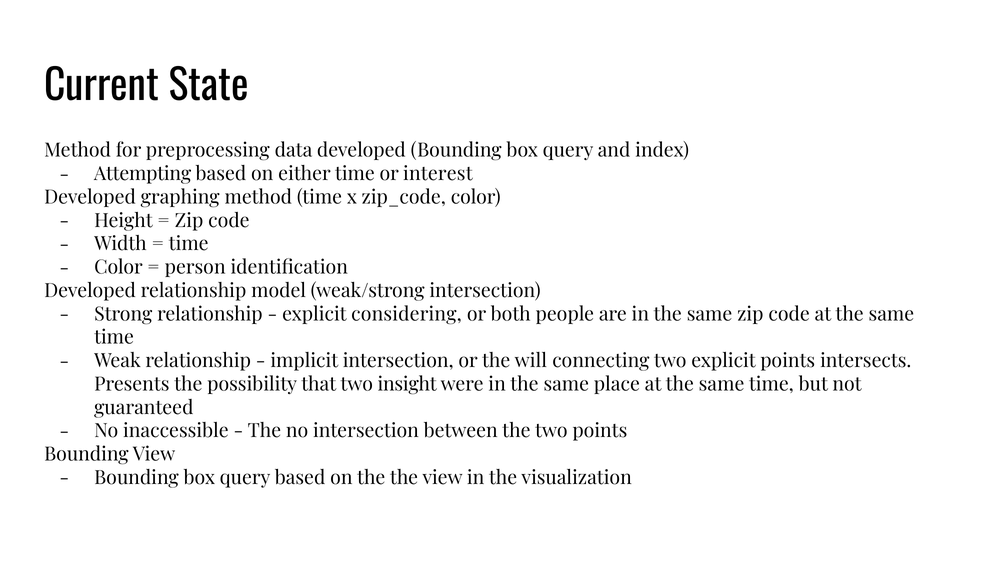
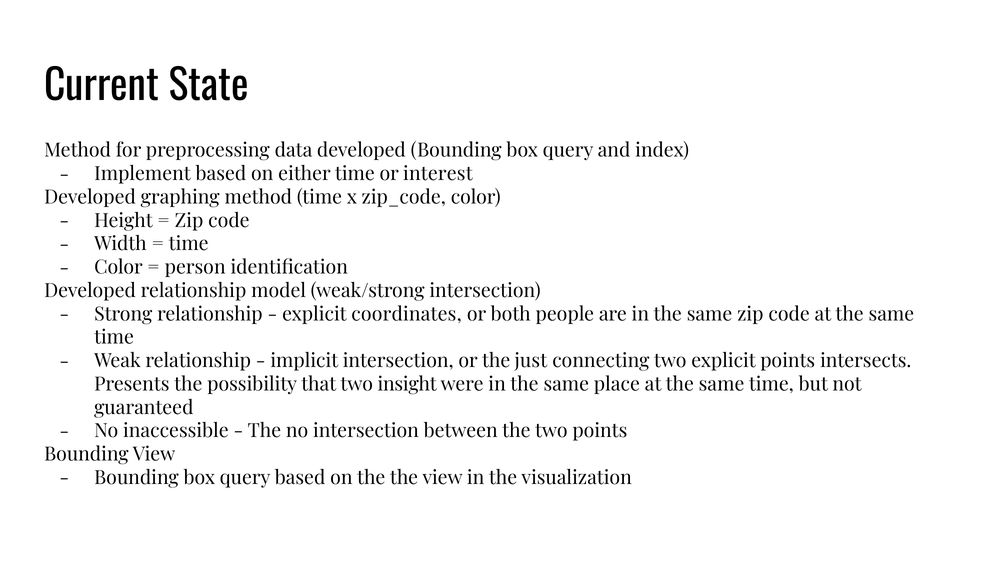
Attempting: Attempting -> Implement (142, 174)
considering: considering -> coordinates (406, 314)
will: will -> just (531, 361)
